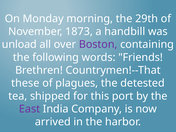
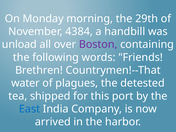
1873: 1873 -> 4384 (79, 32)
these: these -> water (25, 83)
East colour: purple -> blue (30, 109)
